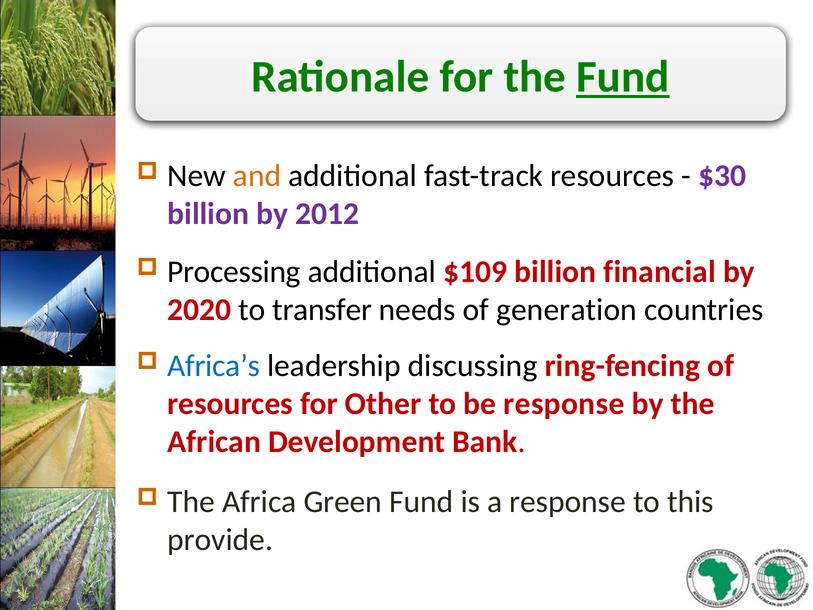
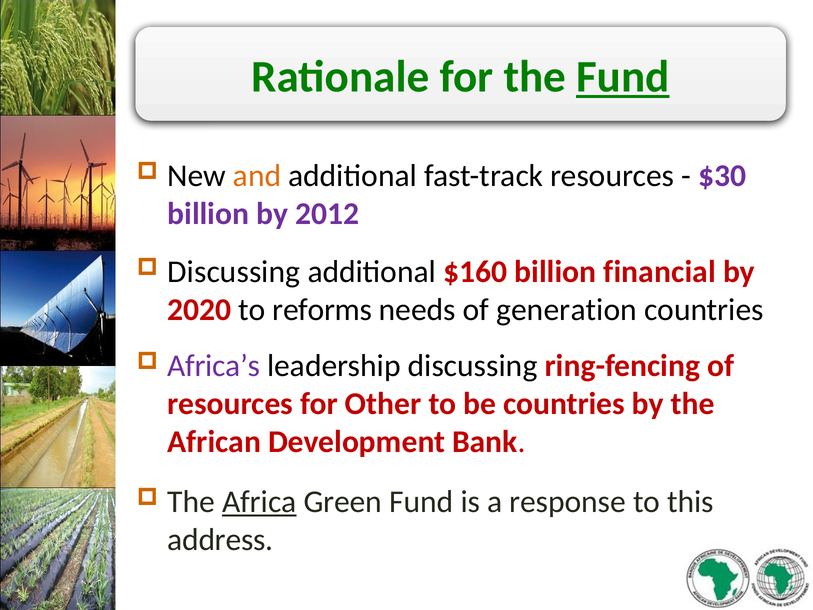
Processing: Processing -> Discussing (234, 272)
$109: $109 -> $160 (475, 272)
transfer: transfer -> reforms (322, 310)
Africa’s colour: blue -> purple (214, 366)
be response: response -> countries (564, 404)
Africa underline: none -> present (259, 502)
provide: provide -> address (220, 540)
